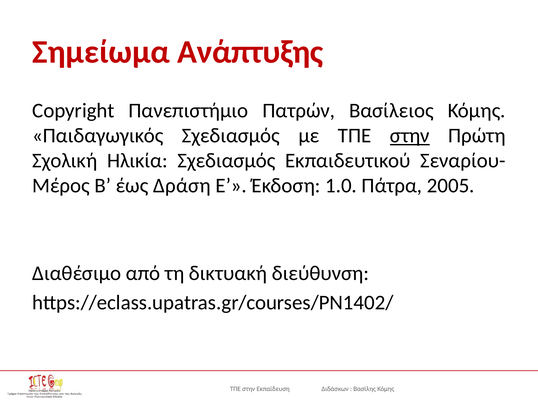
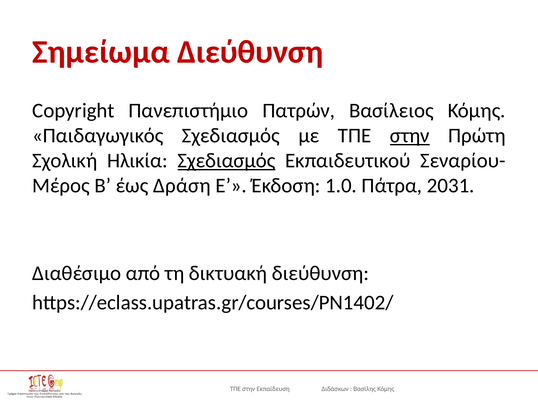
Σημείωμα Ανάπτυξης: Ανάπτυξης -> Διεύθυνση (250, 52)
Σχεδιασμός underline: none -> present (227, 161)
2005: 2005 -> 2031 (451, 186)
